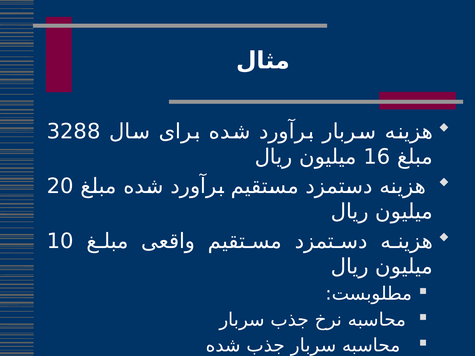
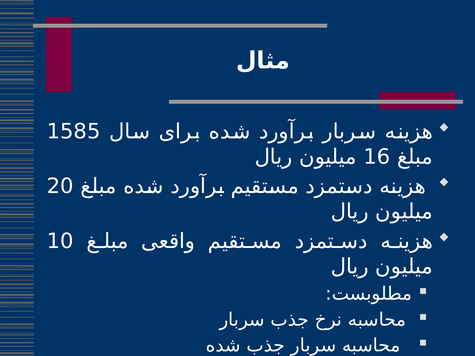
3288: 3288 -> 1585 (74, 132)
